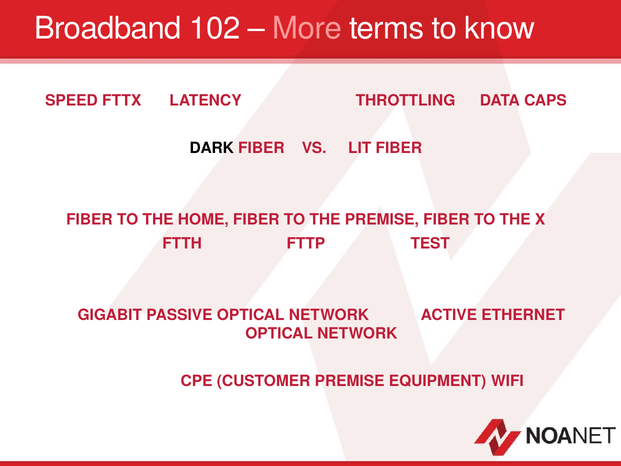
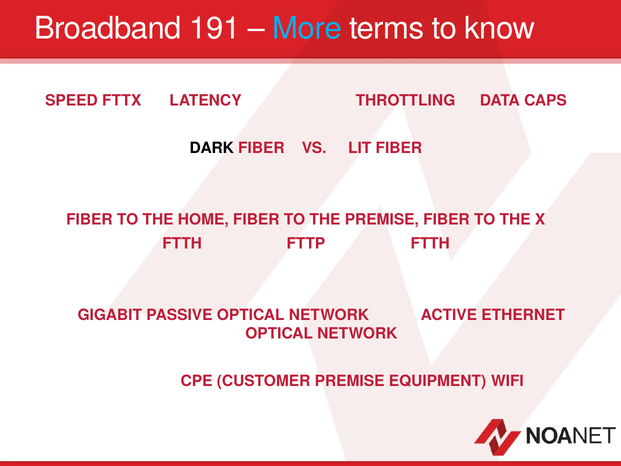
102: 102 -> 191 (215, 28)
More colour: pink -> light blue (307, 28)
FTTP TEST: TEST -> FTTH (430, 243)
